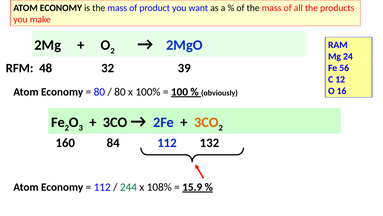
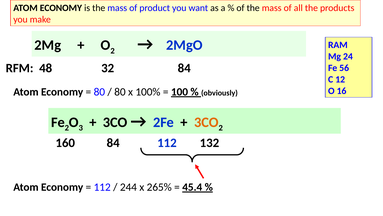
32 39: 39 -> 84 (184, 68)
244 colour: green -> black (128, 187)
108%: 108% -> 265% (159, 187)
15.9: 15.9 -> 45.4 (192, 187)
